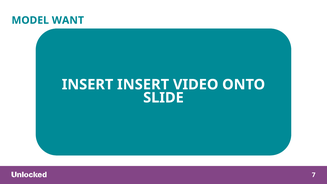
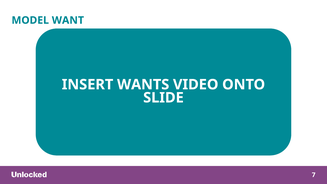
INSERT INSERT: INSERT -> WANTS (143, 85)
